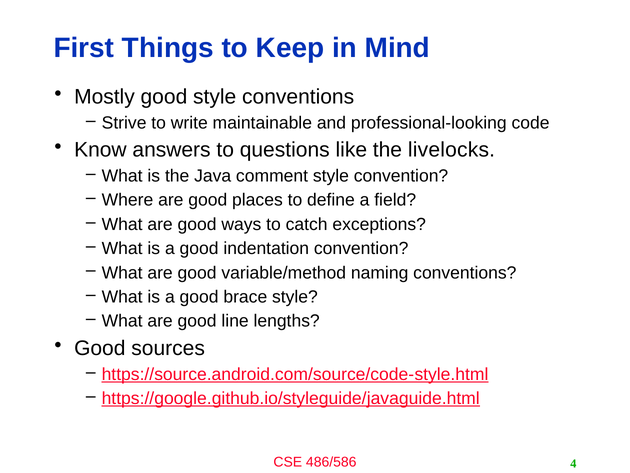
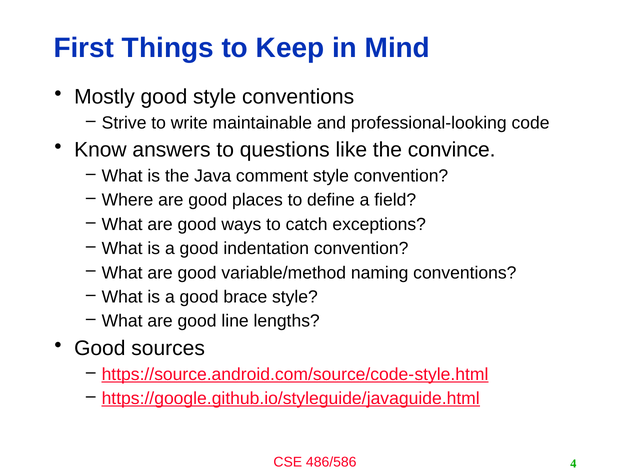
livelocks: livelocks -> convince (452, 150)
